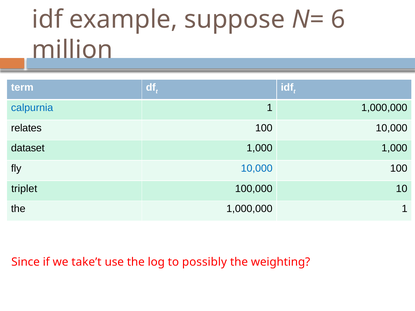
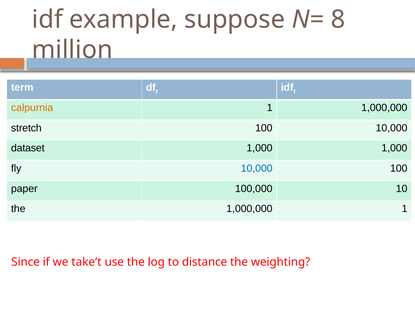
6: 6 -> 8 (338, 19)
calpurnia colour: blue -> orange (32, 108)
relates: relates -> stretch (26, 128)
triplet: triplet -> paper (24, 189)
possibly: possibly -> distance (205, 262)
